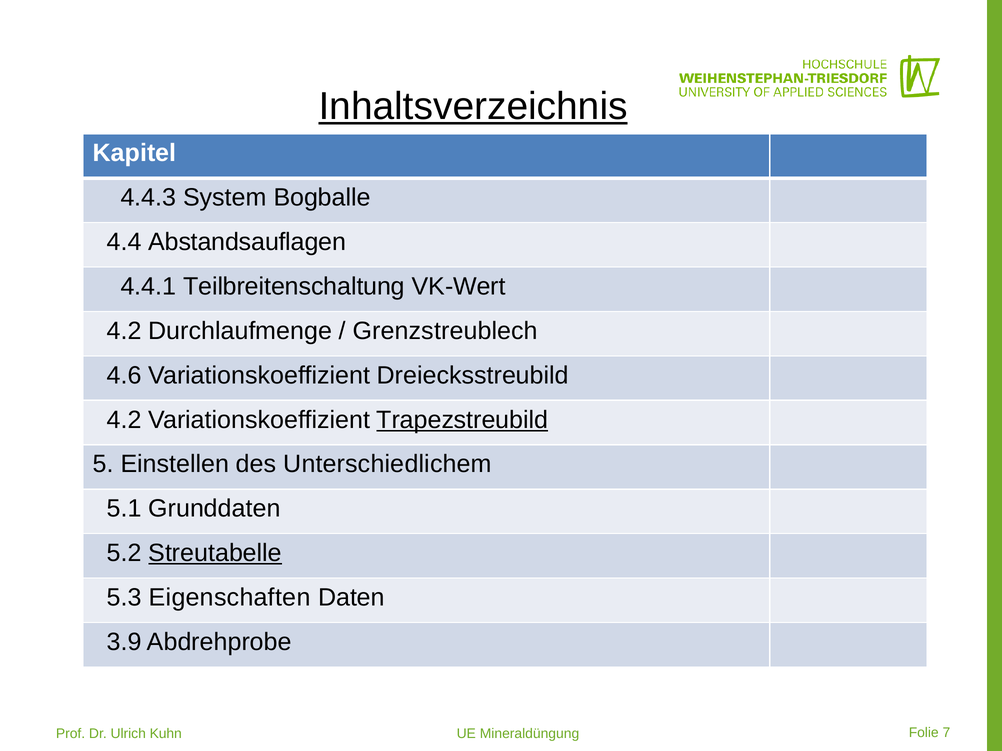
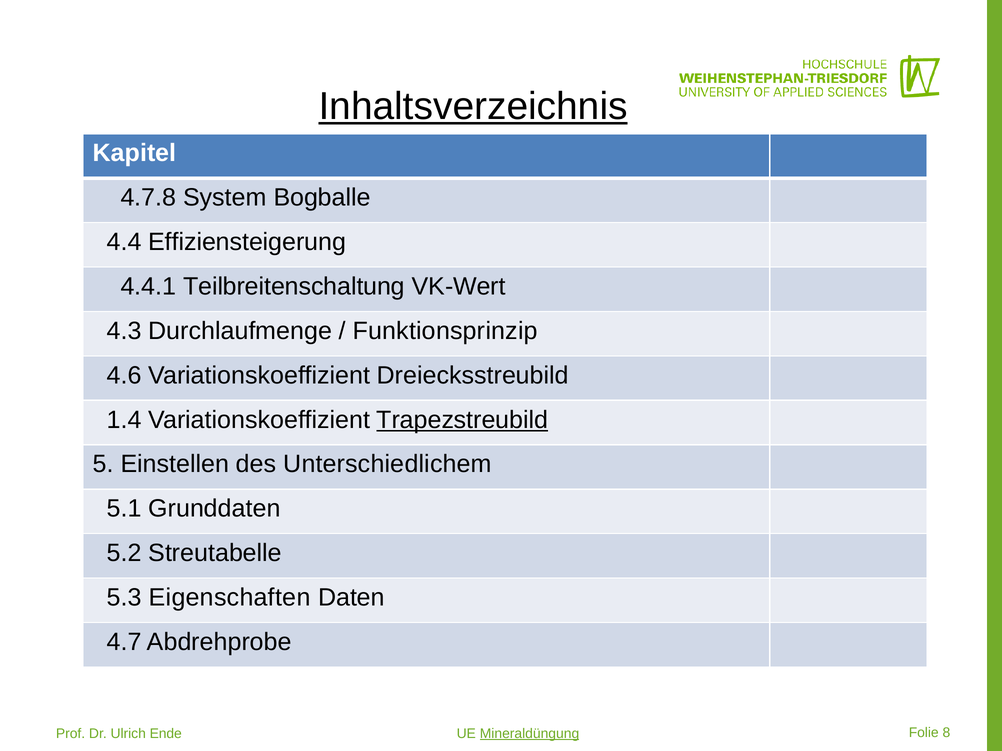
4.4.3: 4.4.3 -> 4.7.8 (148, 198)
Abstandsauflagen: Abstandsauflagen -> Effiziensteigerung (247, 242)
4.2: 4.2 -> 4.3 (124, 331)
Grenzstreublech: Grenzstreublech -> Funktionsprinzip (445, 331)
4.2: 4.2 -> 1.4 (124, 420)
Streutabelle underline: present -> none (215, 553)
3.9: 3.9 -> 4.7 (124, 642)
7: 7 -> 8 (946, 733)
Kuhn: Kuhn -> Ende (166, 734)
Mineraldüngung underline: none -> present (530, 734)
